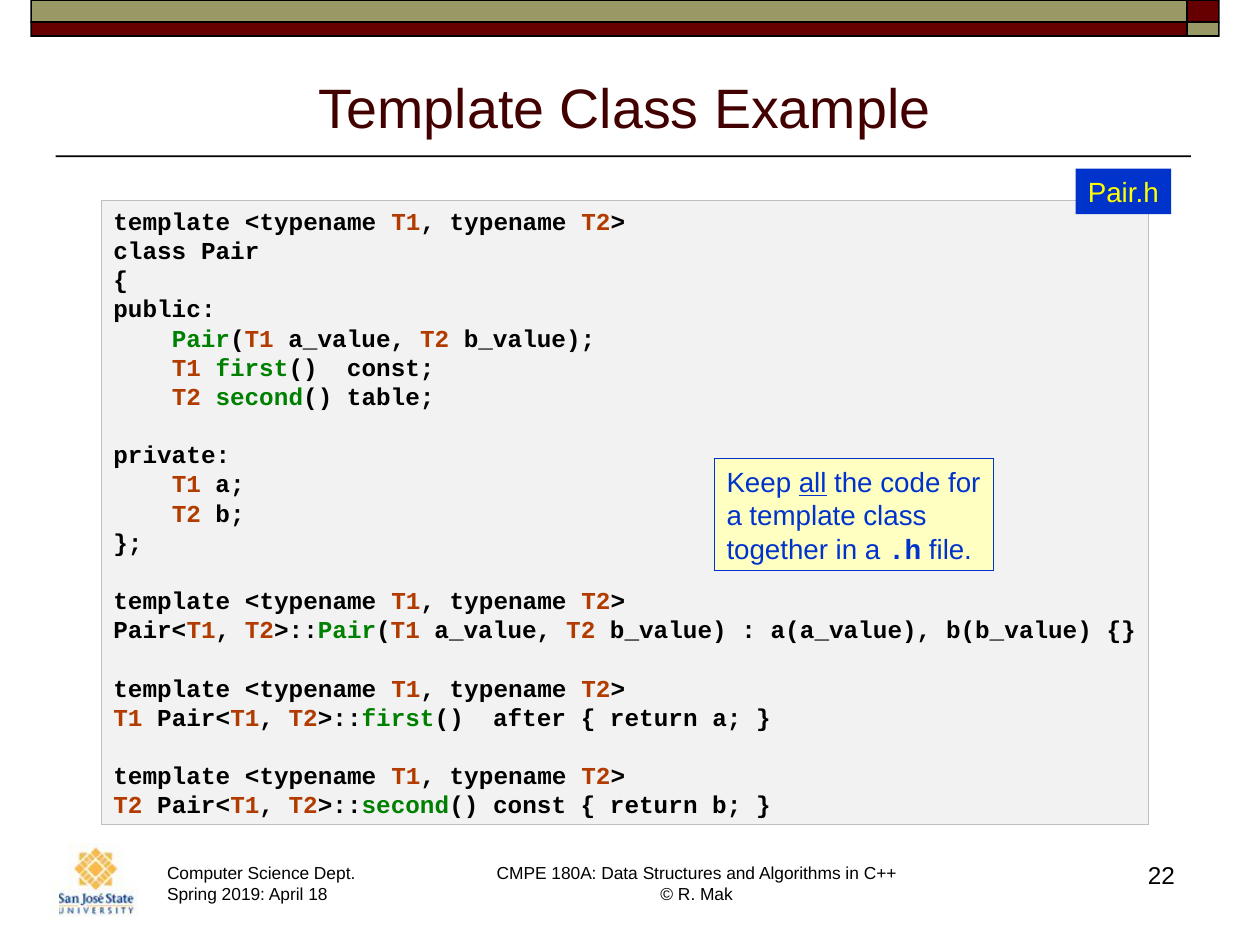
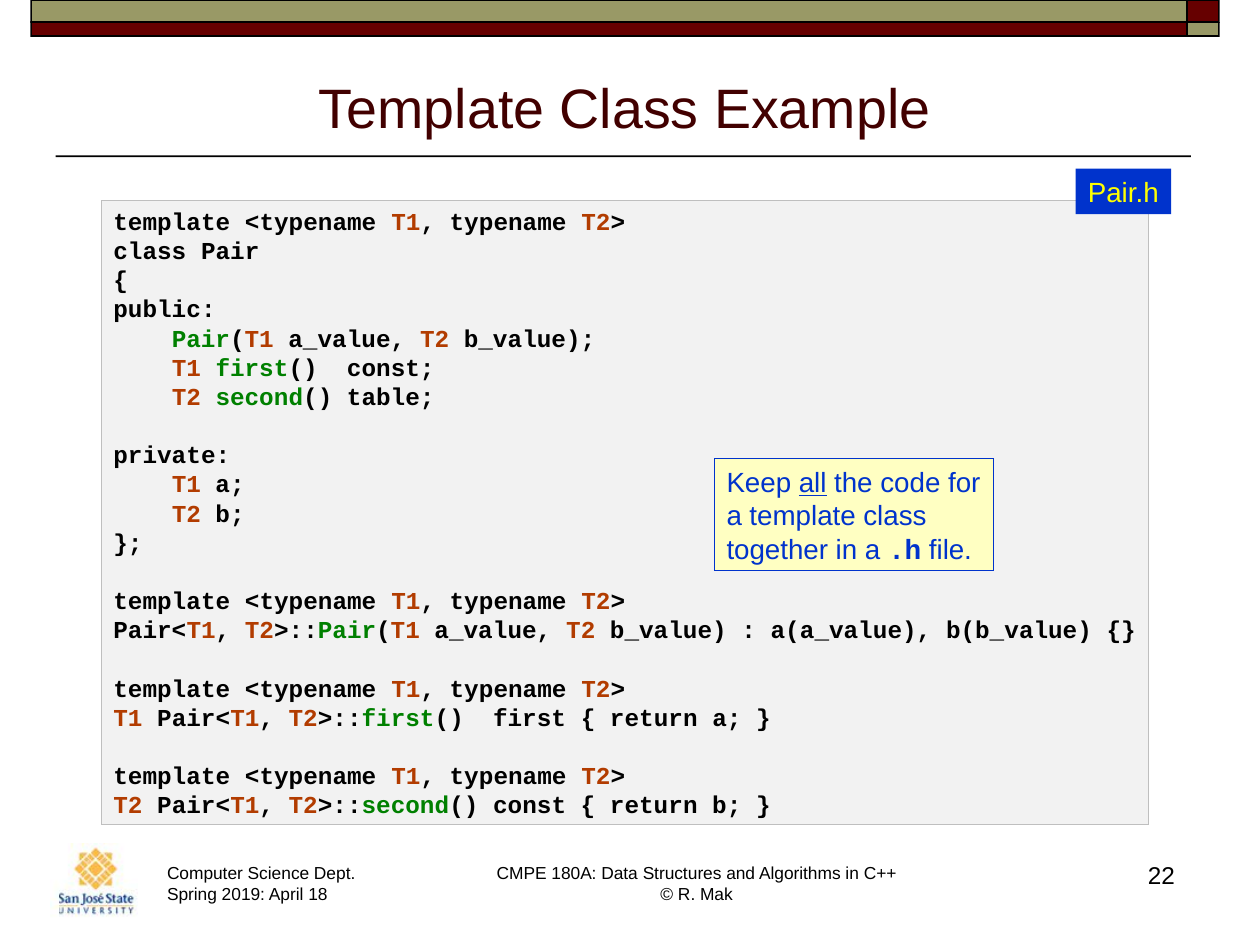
after: after -> first (530, 719)
